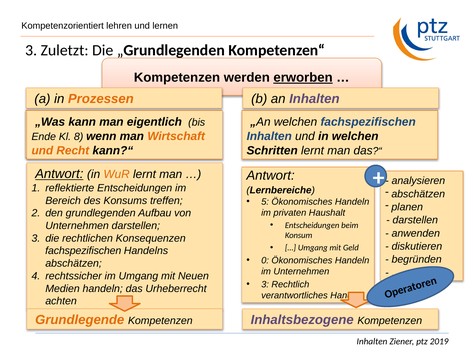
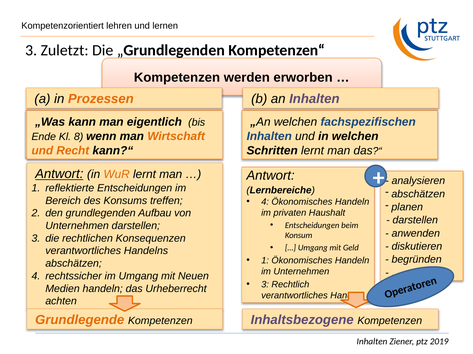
erworben underline: present -> none (303, 78)
5: 5 -> 4 (265, 202)
fachspezifischen: fachspezifischen -> verantwortliches (83, 251)
0: 0 -> 1 (265, 261)
